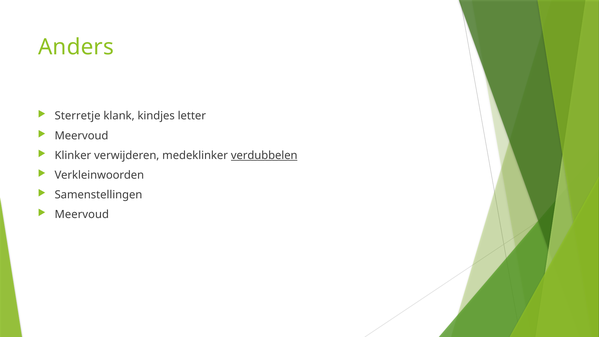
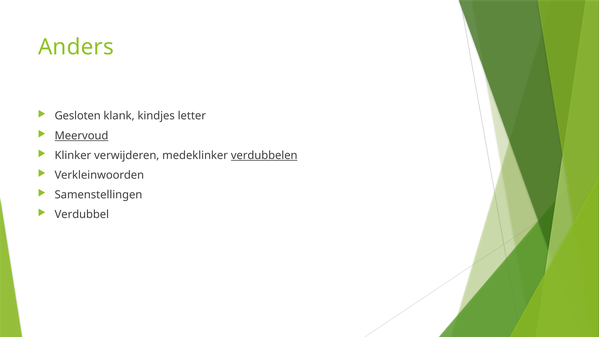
Sterretje: Sterretje -> Gesloten (78, 116)
Meervoud underline: none -> present (81, 136)
Meervoud: Meervoud -> Verdubbel (82, 215)
